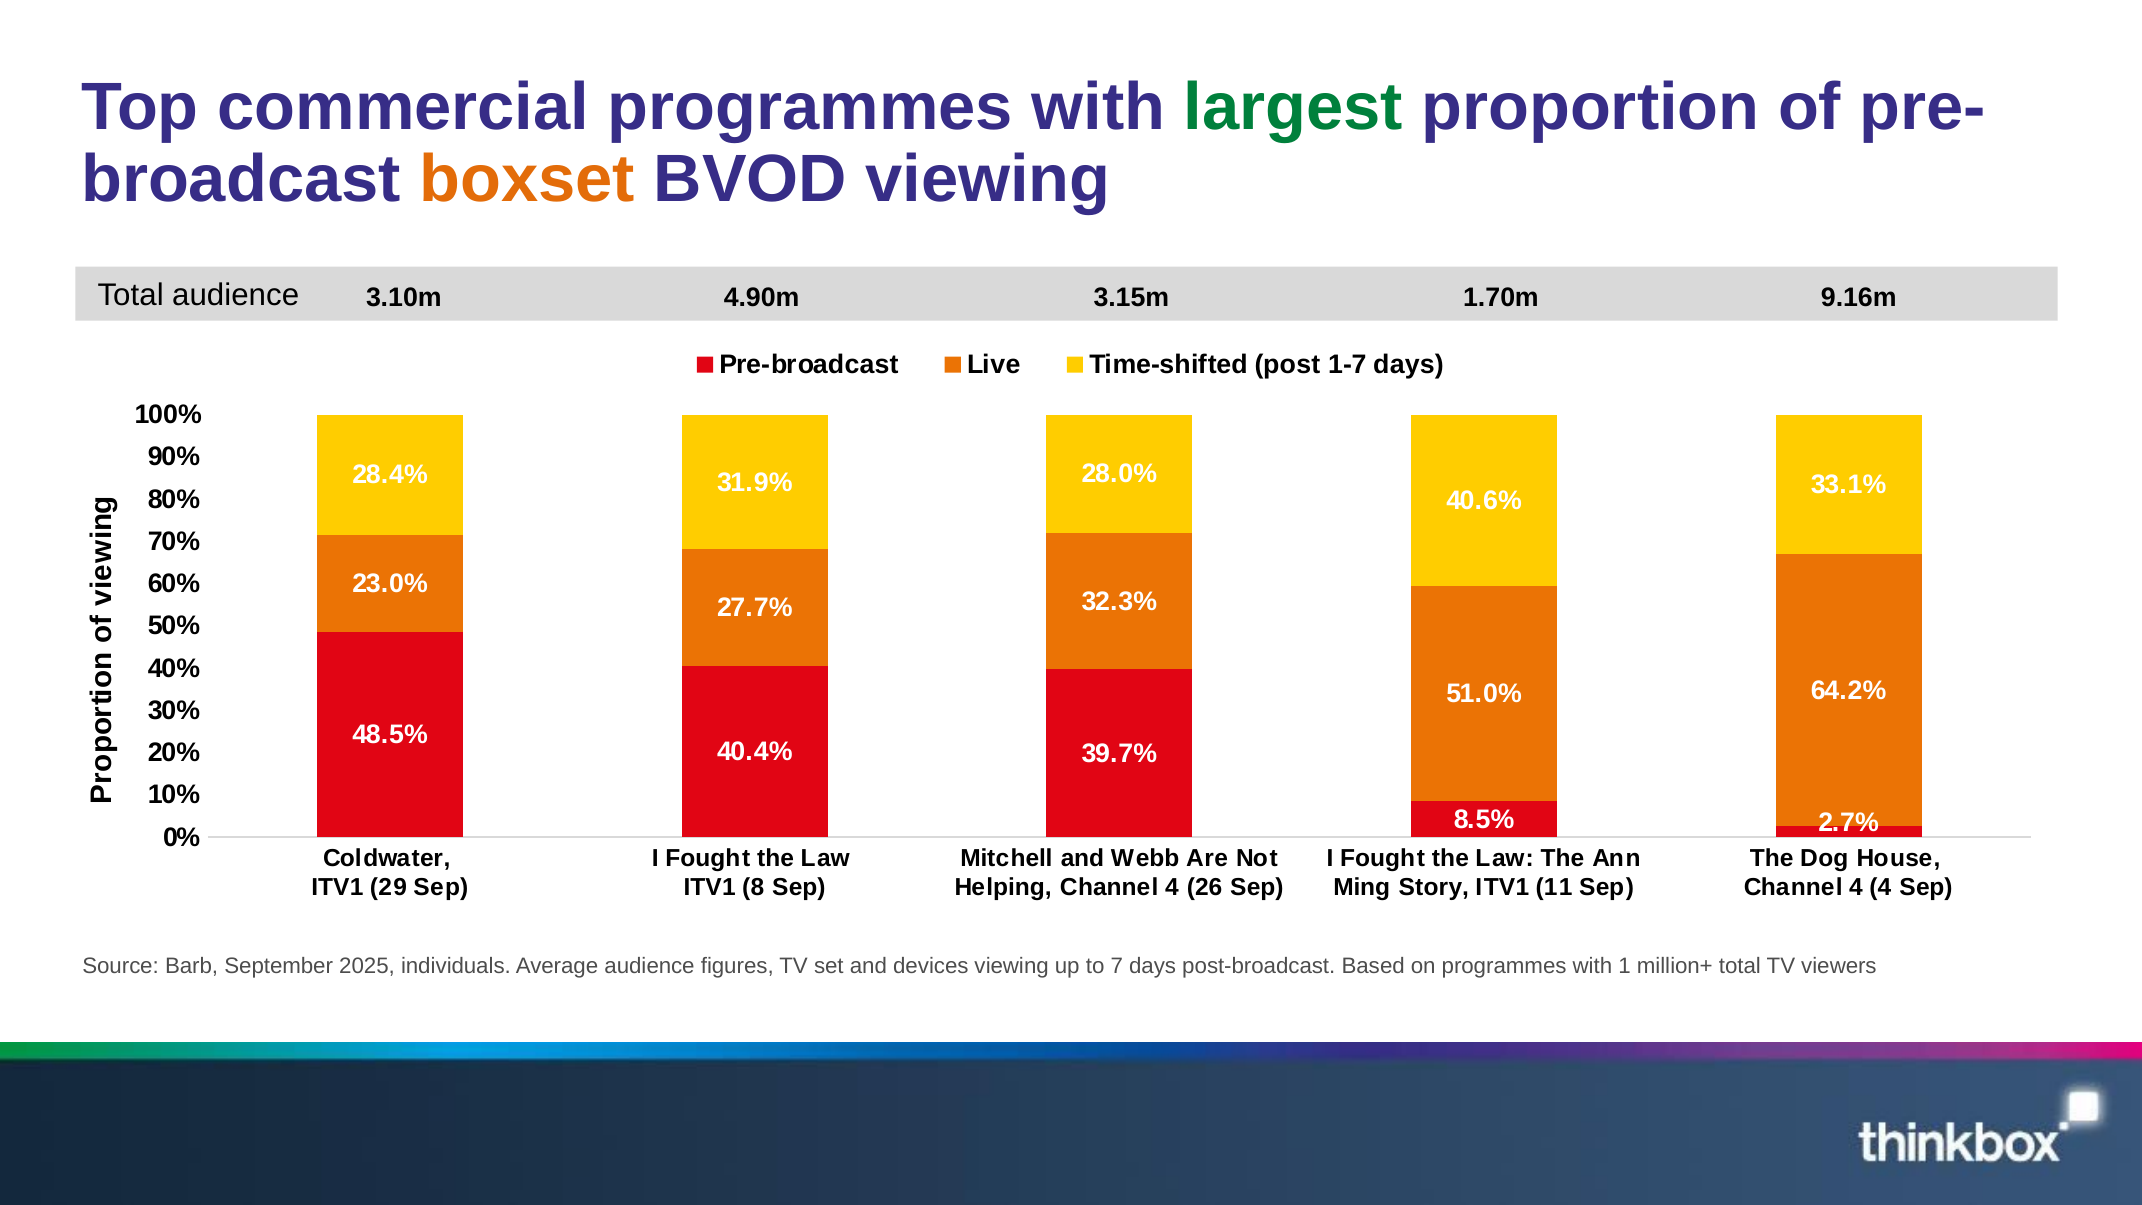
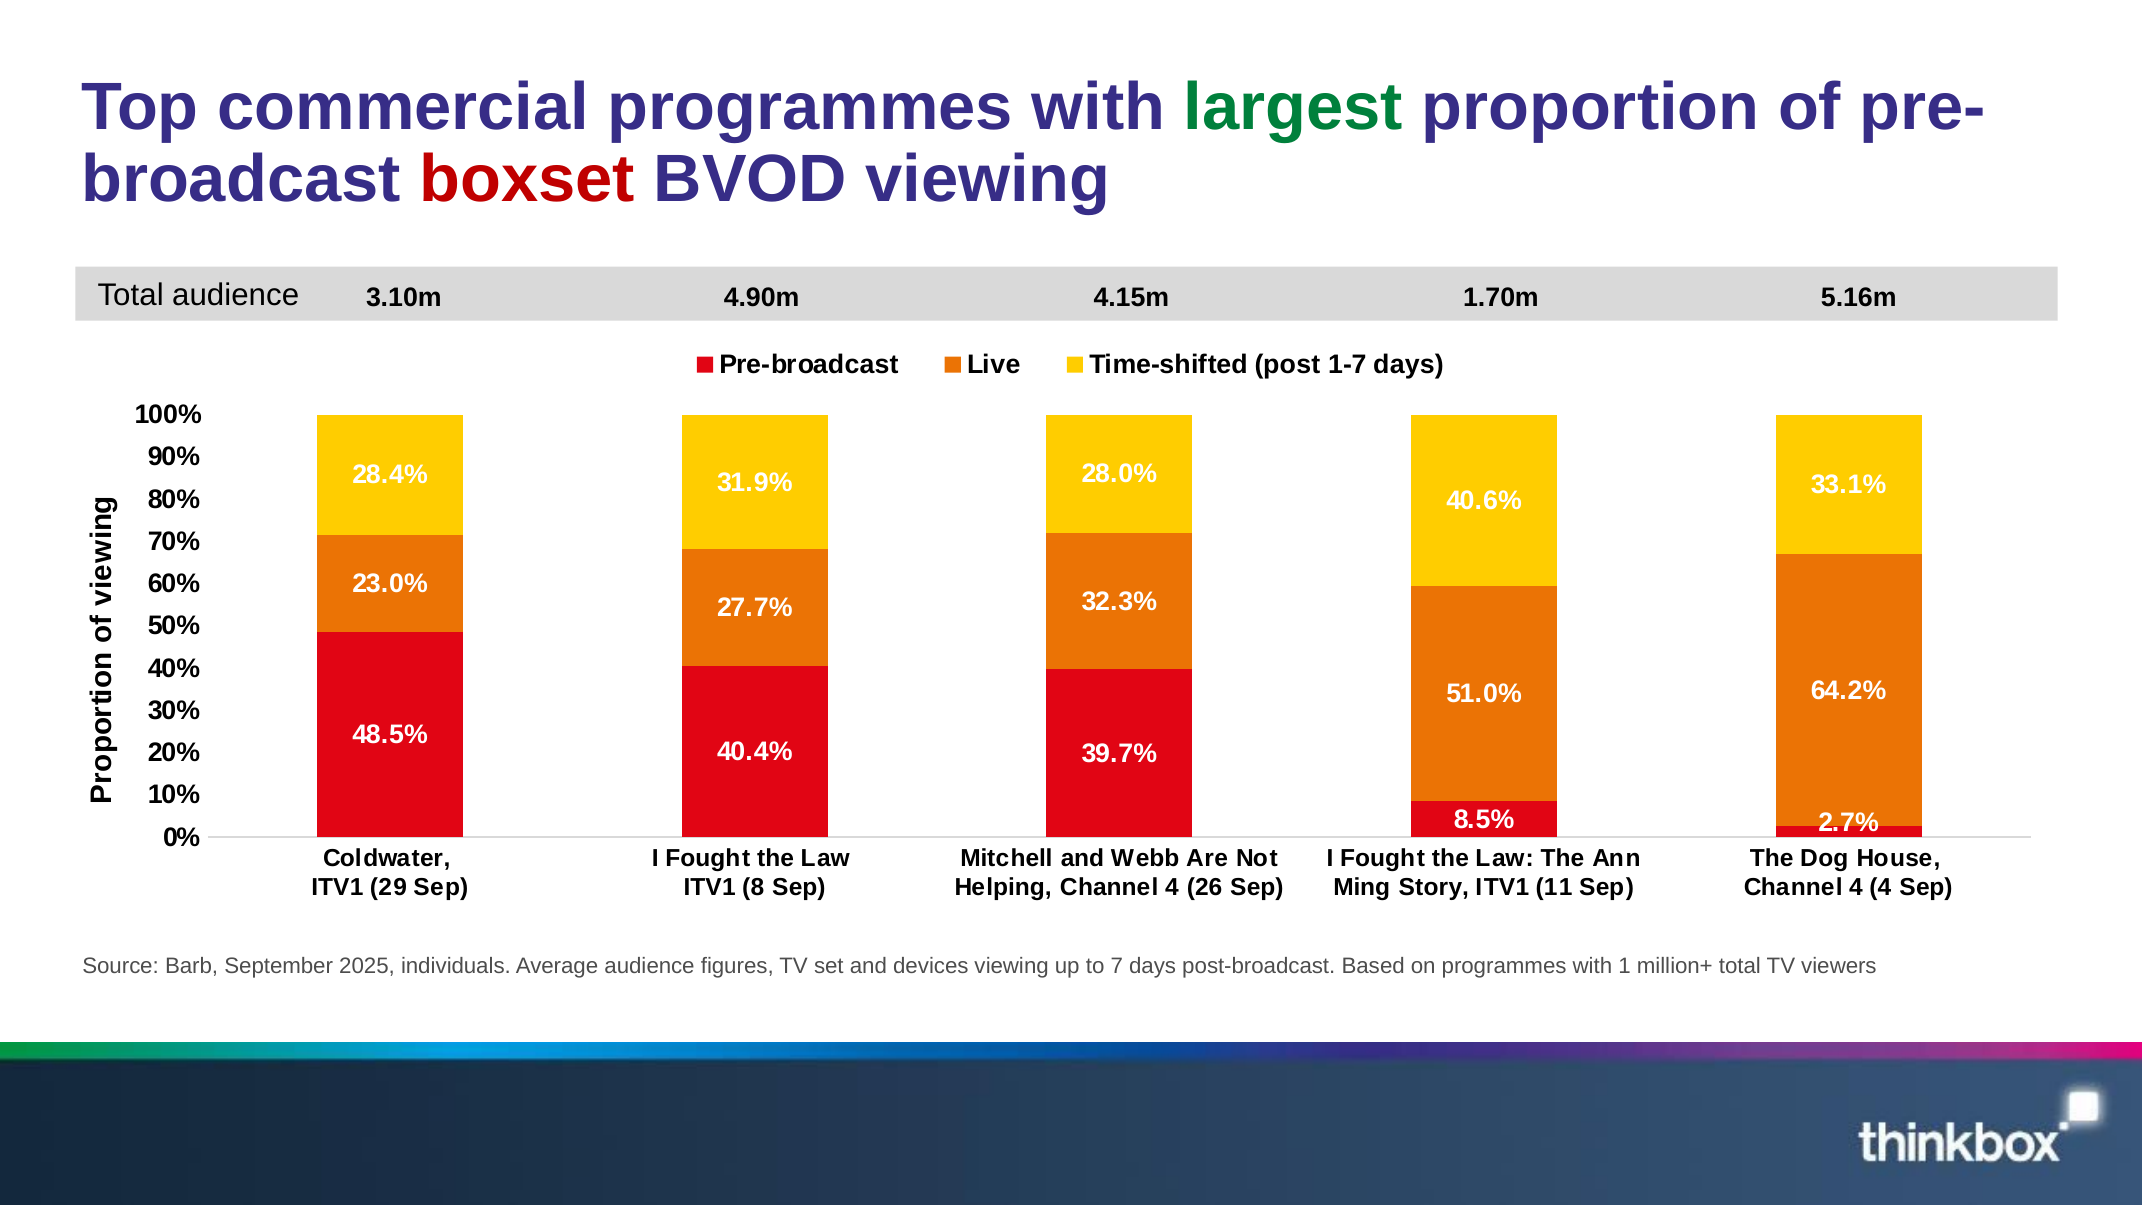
boxset colour: orange -> red (527, 179)
9.16m: 9.16m -> 5.16m (1859, 297)
3.15m: 3.15m -> 4.15m (1131, 297)
